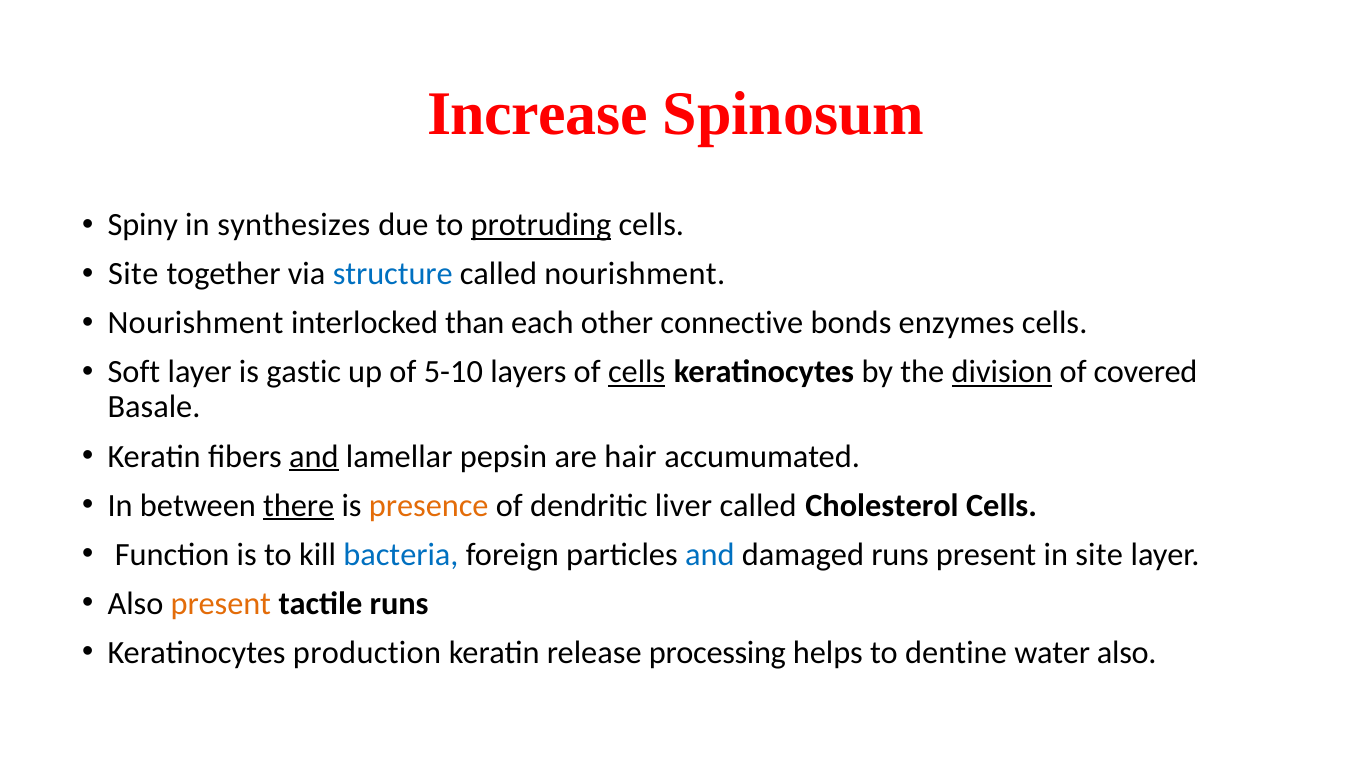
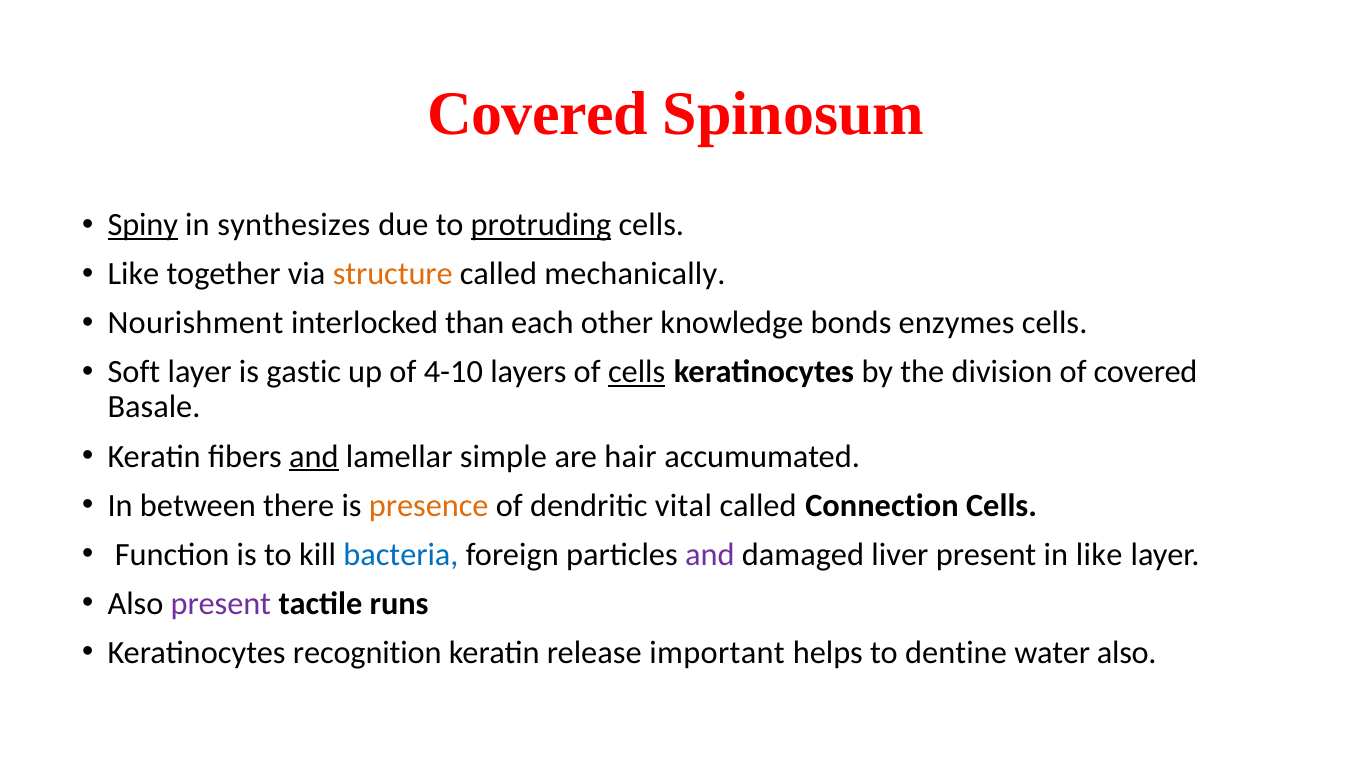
Increase: Increase -> Covered (537, 114)
Spiny underline: none -> present (143, 225)
Site: Site -> Like (133, 274)
structure colour: blue -> orange (393, 274)
called nourishment: nourishment -> mechanically (635, 274)
connective: connective -> knowledge (732, 323)
5-10: 5-10 -> 4-10 (453, 372)
division underline: present -> none (1002, 372)
pepsin: pepsin -> simple (503, 456)
there underline: present -> none (299, 505)
liver: liver -> vital (683, 505)
Cholesterol: Cholesterol -> Connection (882, 505)
and colour: blue -> purple (710, 554)
damaged runs: runs -> liver (900, 554)
in site: site -> like (1099, 554)
present colour: orange -> purple (221, 603)
production: production -> recognition (367, 652)
processing: processing -> important (717, 652)
